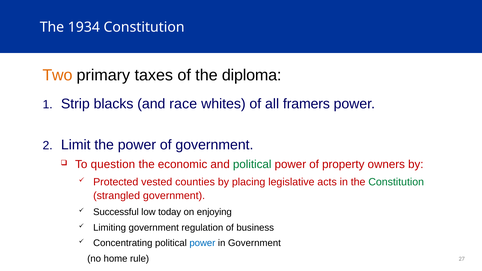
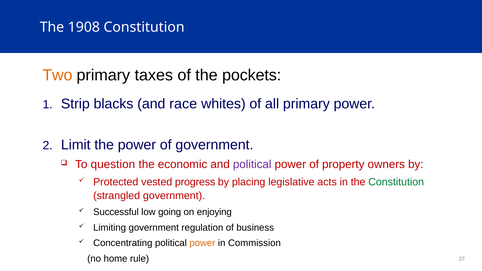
1934: 1934 -> 1908 (84, 27)
diploma: diploma -> pockets (252, 75)
all framers: framers -> primary (306, 104)
political colour: green -> purple (252, 165)
counties: counties -> progress (195, 182)
today: today -> going (170, 212)
power colour: blue -> orange (202, 243)
in Government: Government -> Commission (254, 243)
